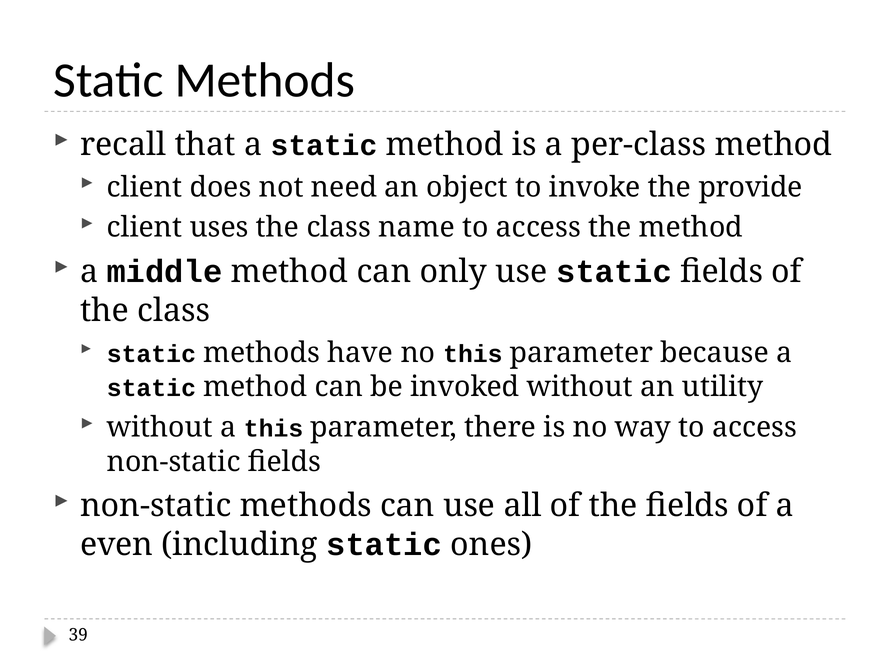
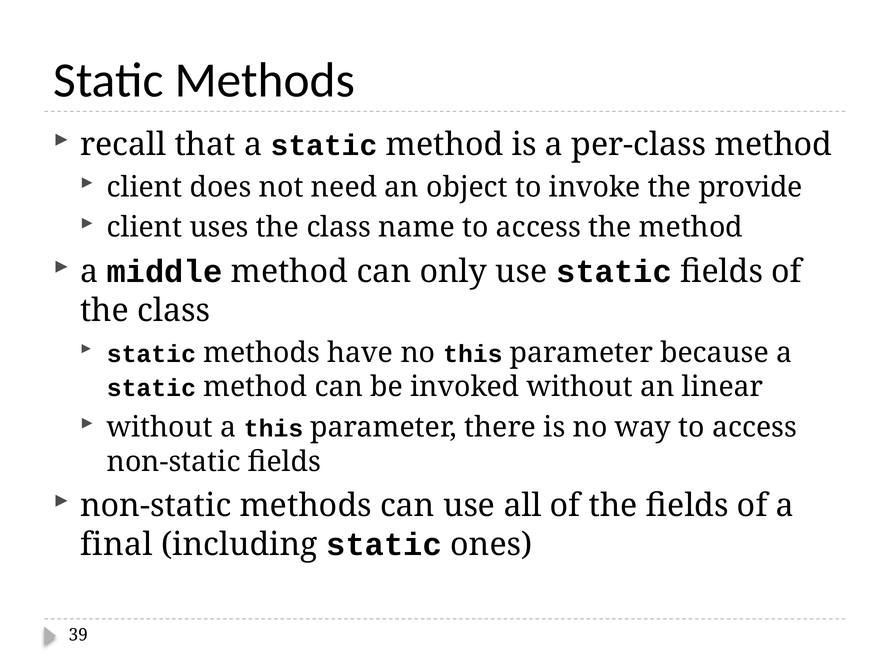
utility: utility -> linear (723, 387)
even: even -> final (116, 544)
